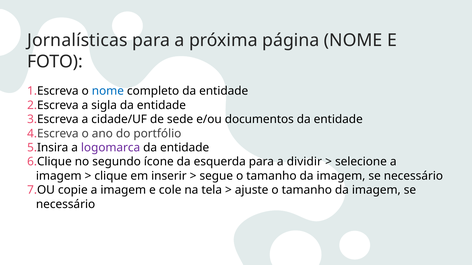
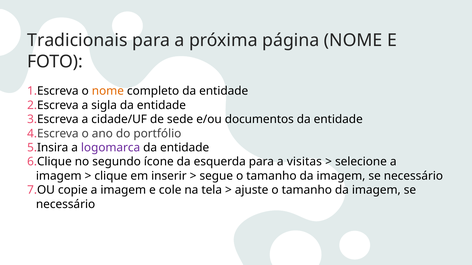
Jornalísticas: Jornalísticas -> Tradicionais (77, 40)
nome colour: blue -> orange (108, 91)
dividir: dividir -> visitas (304, 162)
